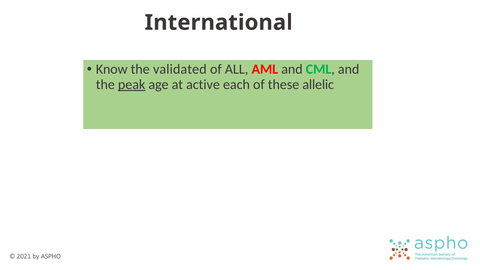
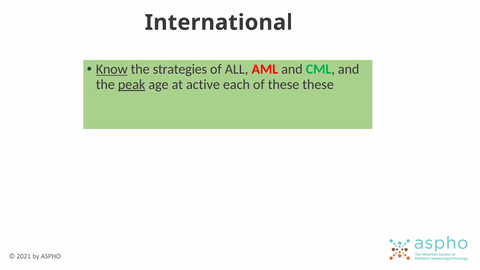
Know underline: none -> present (112, 69)
validated: validated -> strategies (180, 69)
these allelic: allelic -> these (318, 84)
